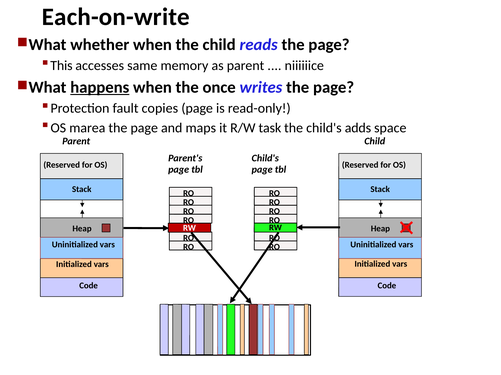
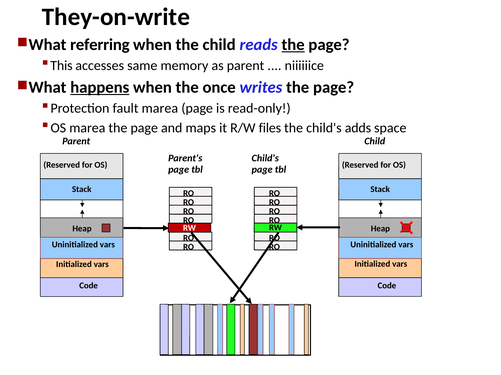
Each-on-write: Each-on-write -> They-on-write (116, 17)
whether: whether -> referring (100, 45)
the underline: none -> present (293, 45)
fault copies: copies -> marea (160, 109)
task: task -> files (270, 128)
